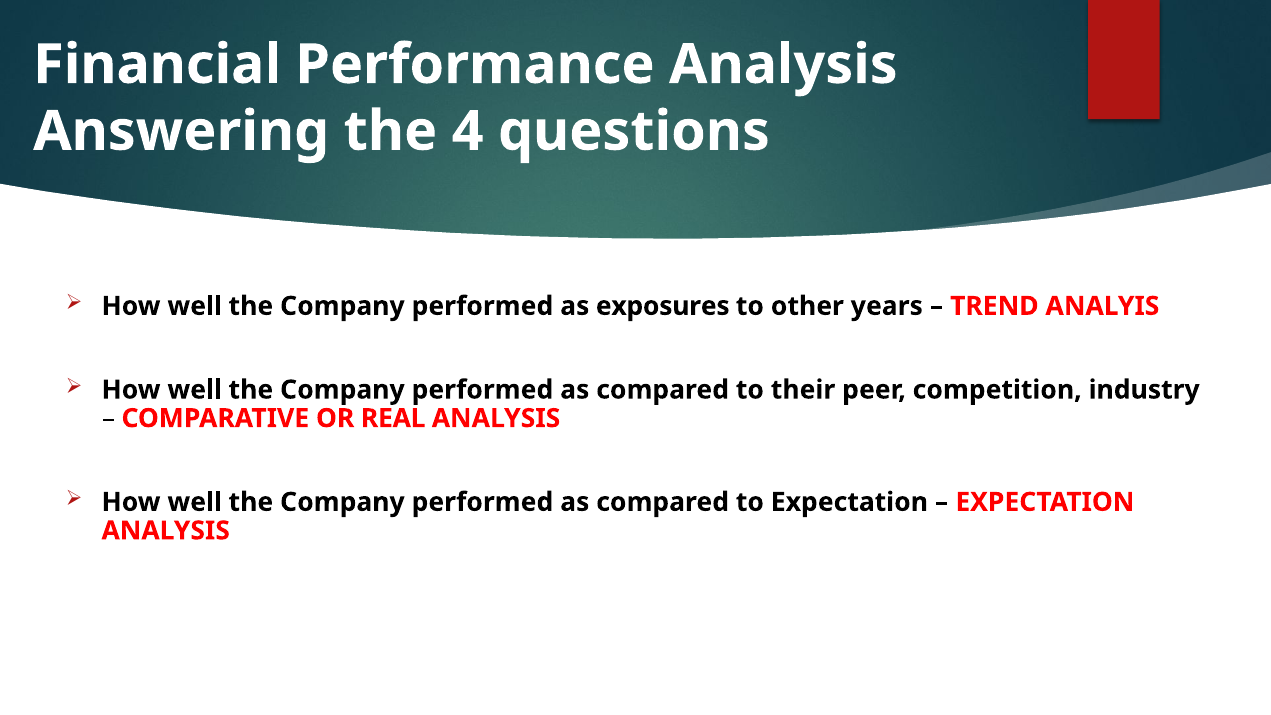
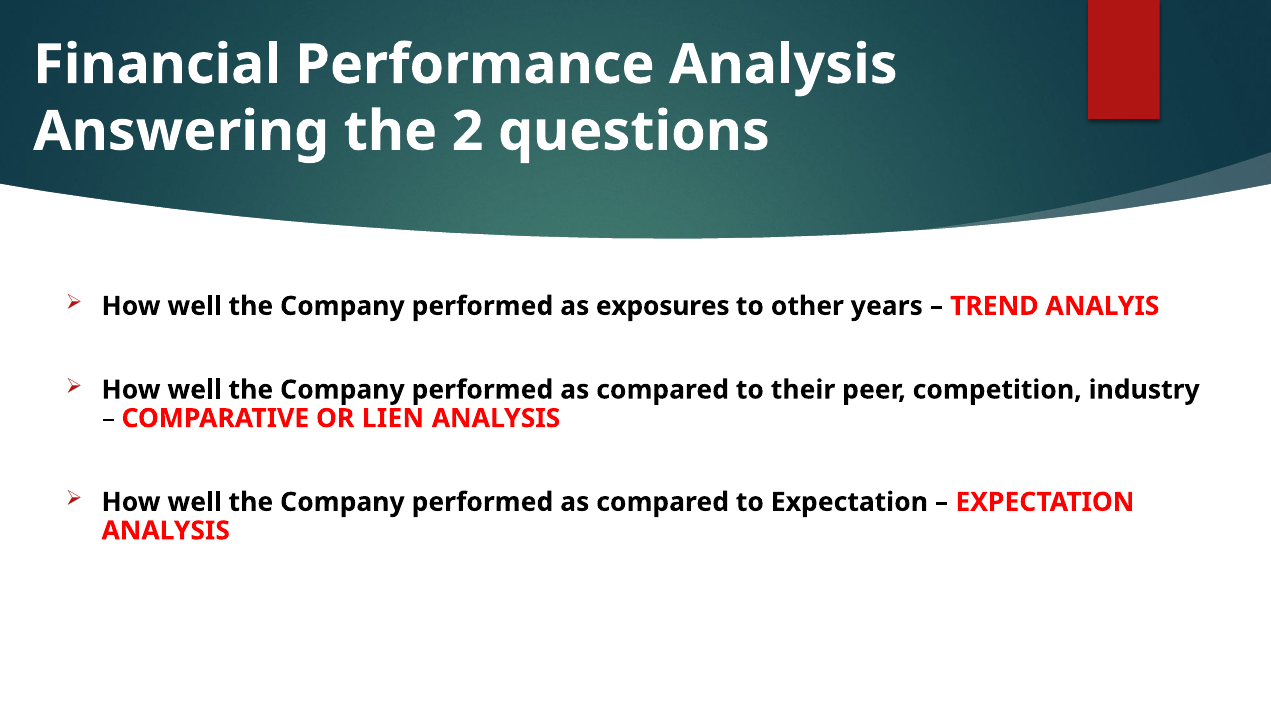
4: 4 -> 2 (468, 131)
REAL: REAL -> LIEN (393, 418)
